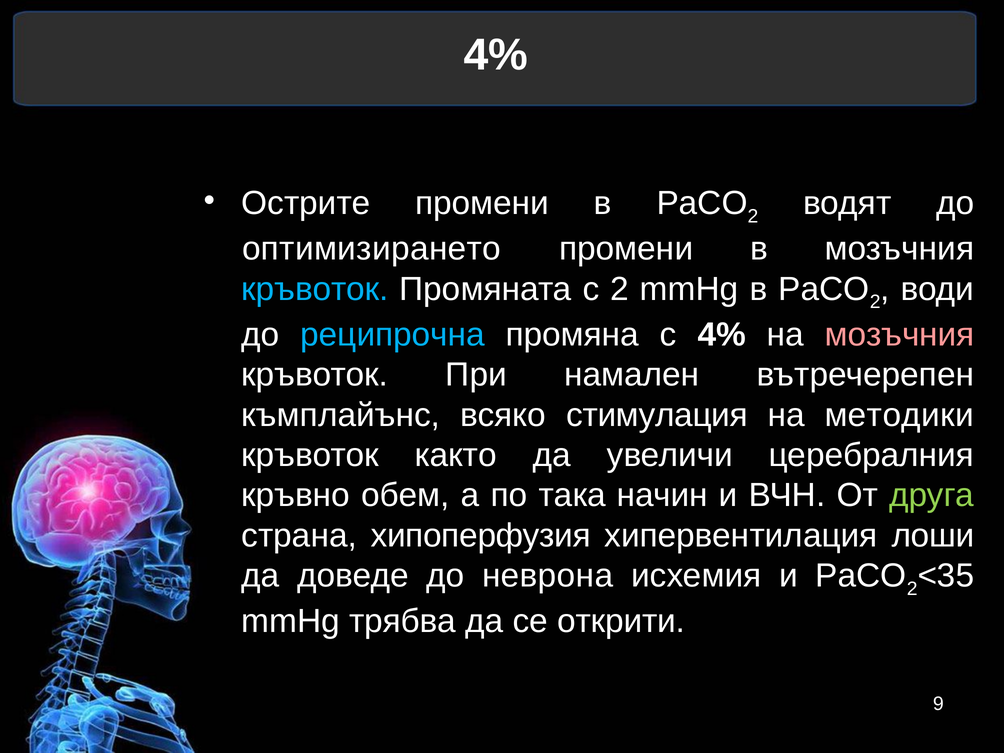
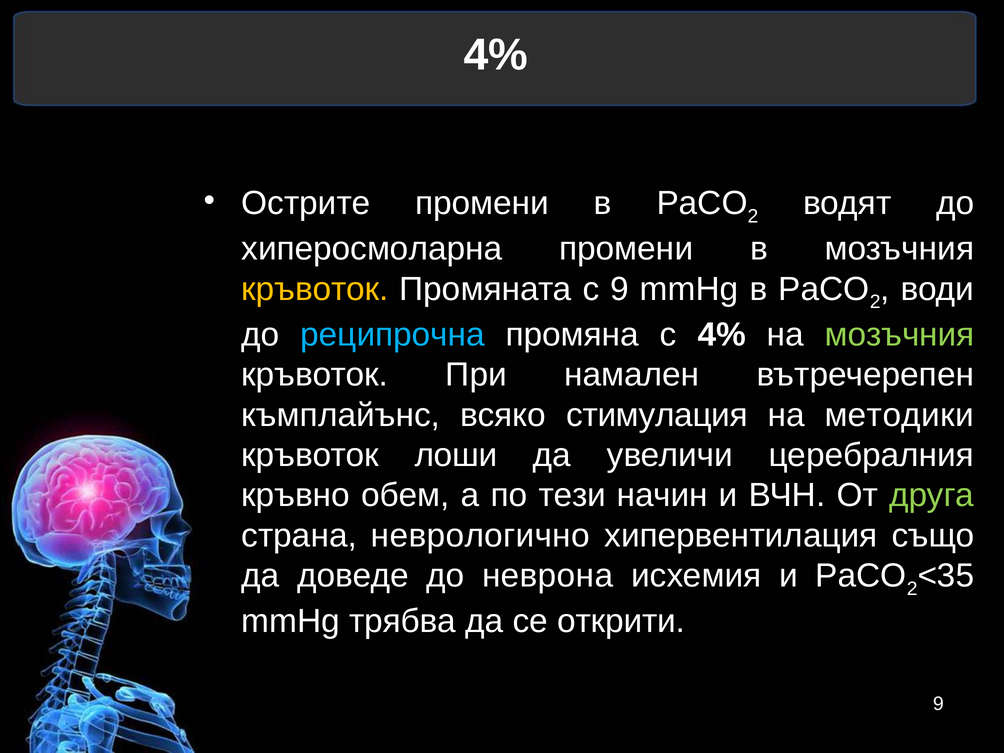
оптимизирането: оптимизирането -> хиперосмоларна (372, 249)
кръвоток colour: light blue -> yellow (315, 289)
с 2: 2 -> 9 (620, 289)
мозъчния colour: pink -> light green (900, 335)
както: както -> лоши (456, 455)
така: така -> тези (572, 495)
хипоперфузия: хипоперфузия -> неврологично (480, 535)
лоши: лоши -> също (933, 535)
